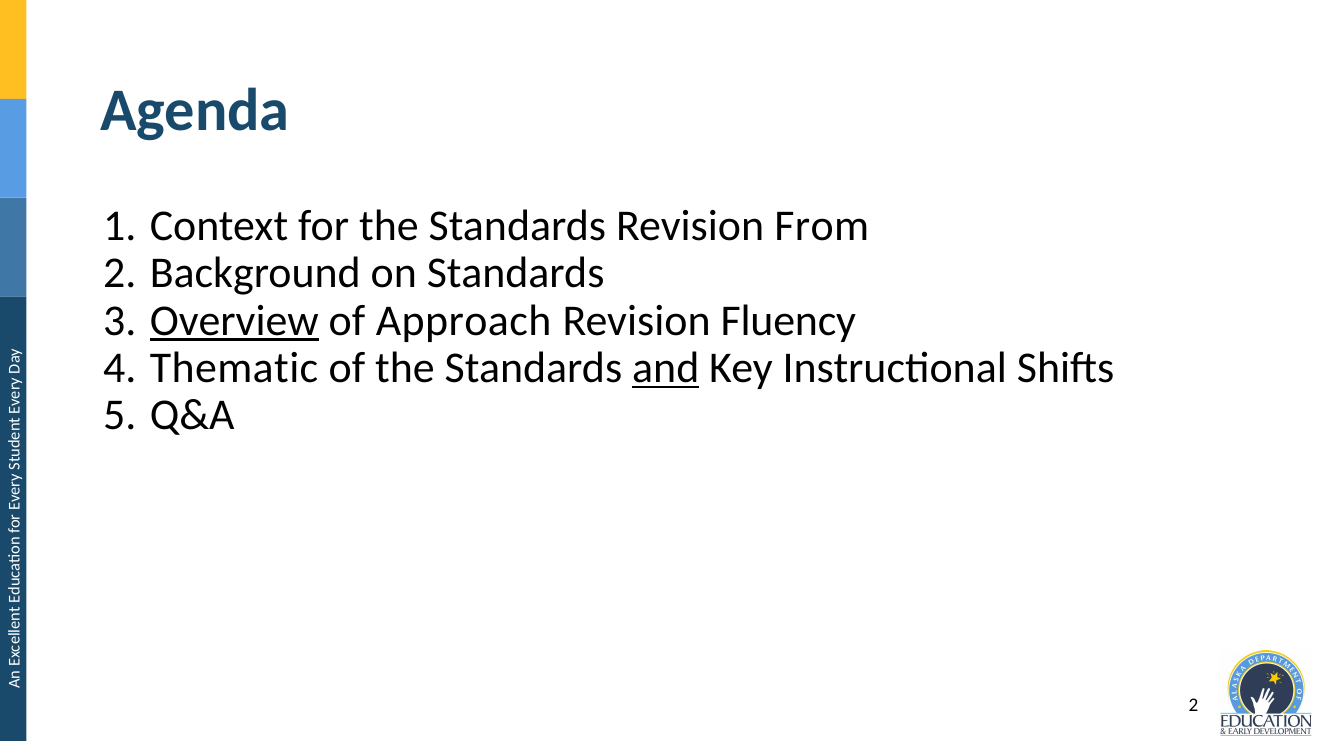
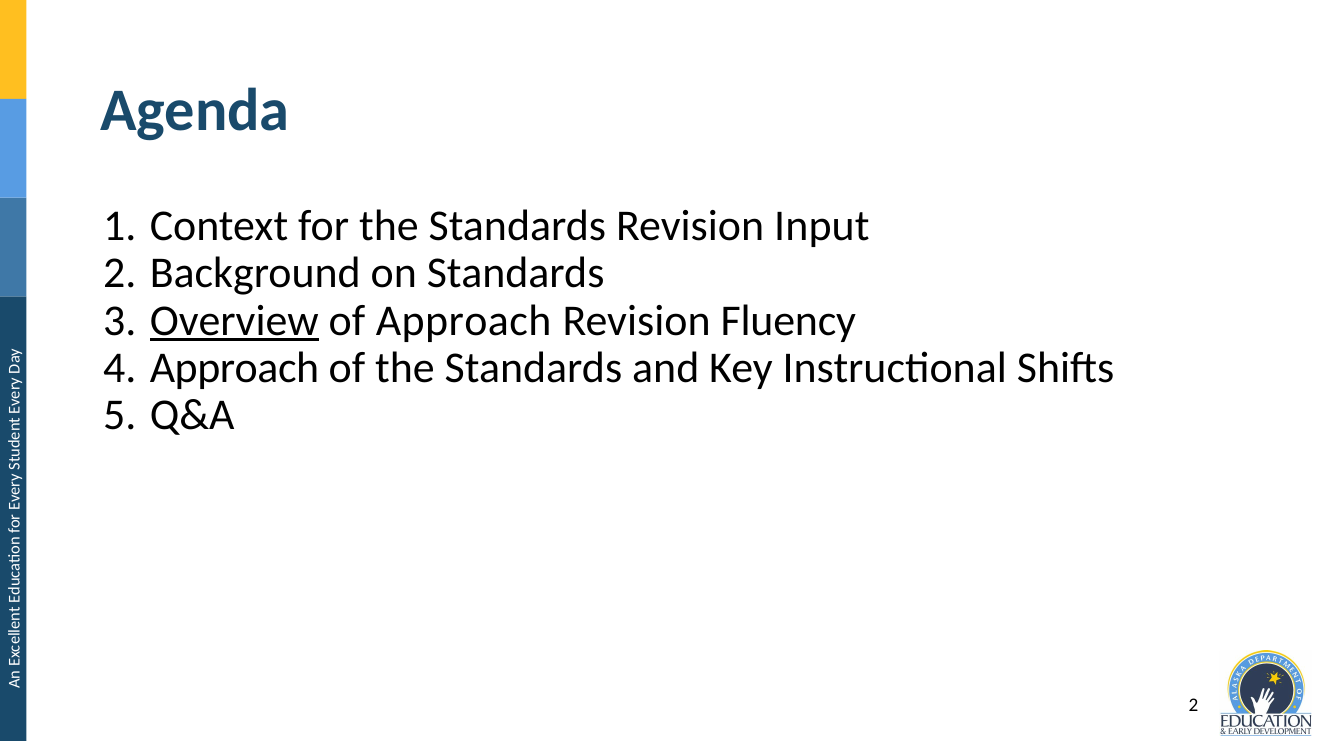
From: From -> Input (822, 226)
Thematic: Thematic -> Approach (234, 368)
and underline: present -> none (666, 368)
